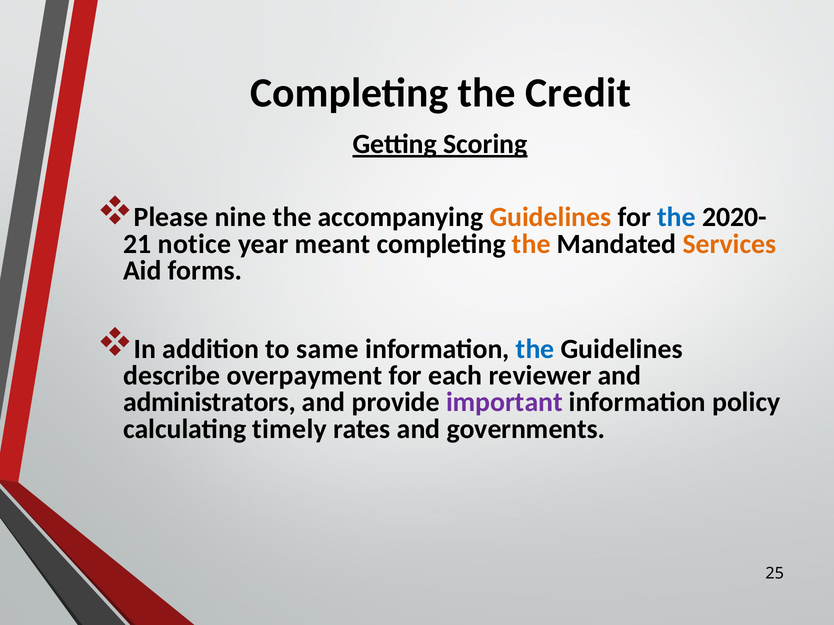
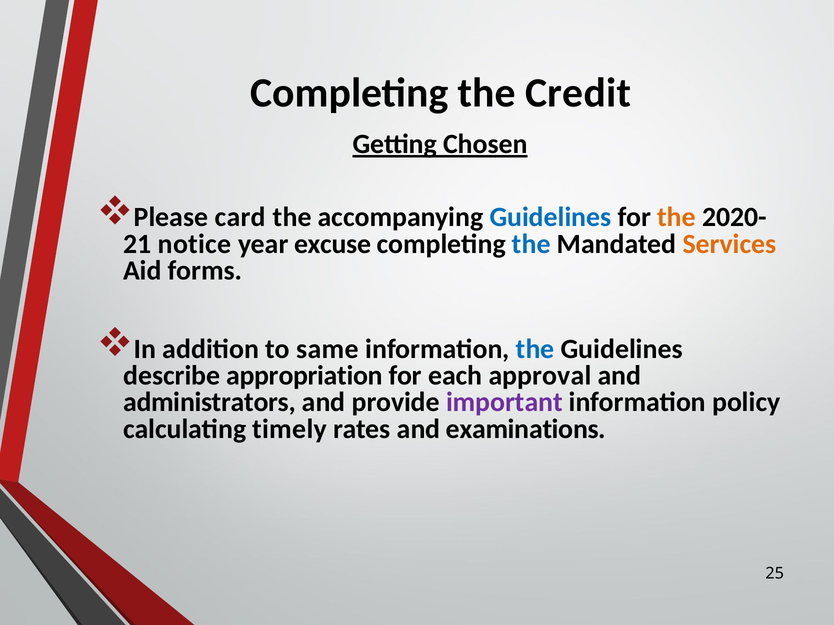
Scoring: Scoring -> Chosen (485, 144)
nine: nine -> card (240, 217)
Guidelines colour: orange -> blue (551, 217)
the colour: blue -> orange (676, 217)
meant: meant -> excuse (333, 244)
the colour: orange -> blue (531, 244)
overpayment: overpayment -> appropriation (305, 376)
reviewer: reviewer -> approval (540, 376)
governments: governments -> examinations (526, 429)
